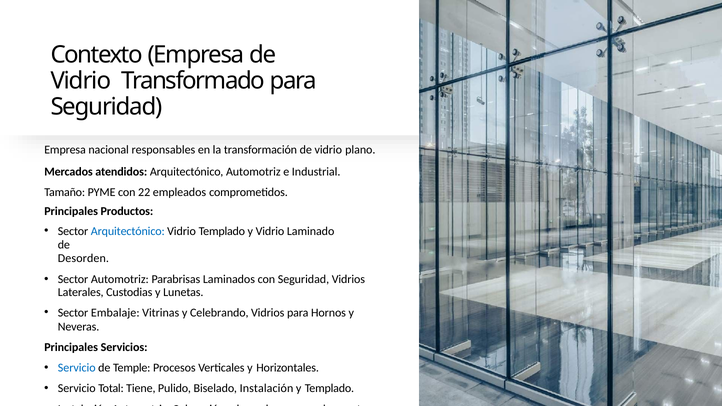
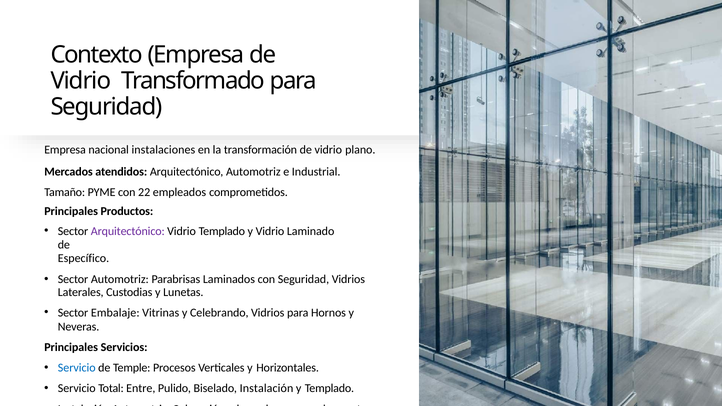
responsables: responsables -> instalaciones (163, 150)
Arquitectónico colour: blue -> purple (128, 231)
Desorden: Desorden -> Específico (84, 259)
Tiene: Tiene -> Entre (141, 389)
